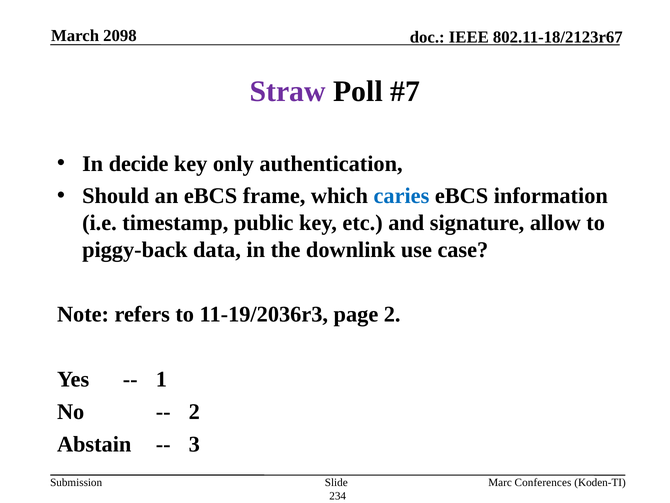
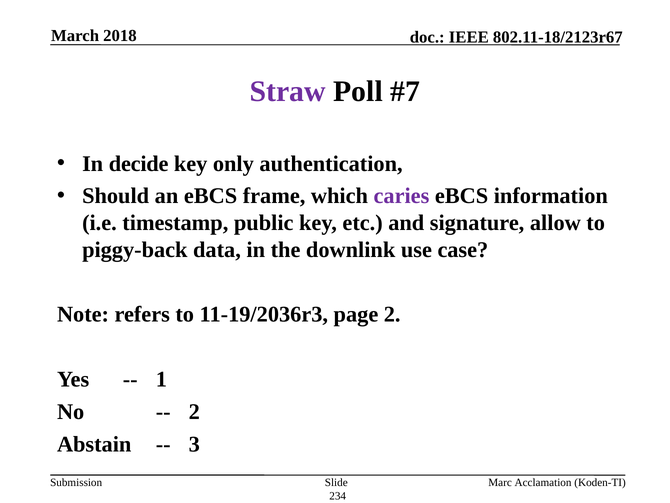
2098: 2098 -> 2018 (120, 36)
caries colour: blue -> purple (401, 196)
Conferences: Conferences -> Acclamation (543, 482)
